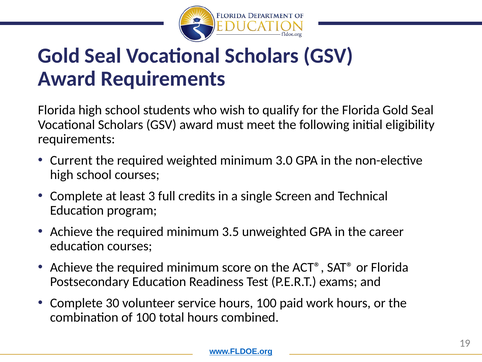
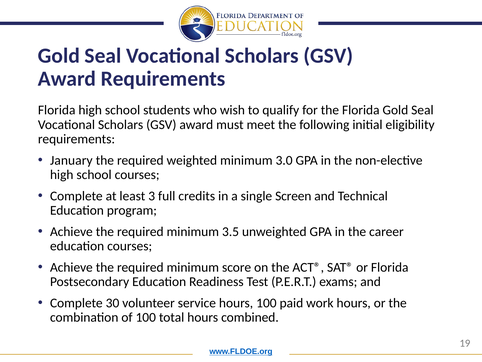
Current: Current -> January (71, 160)
